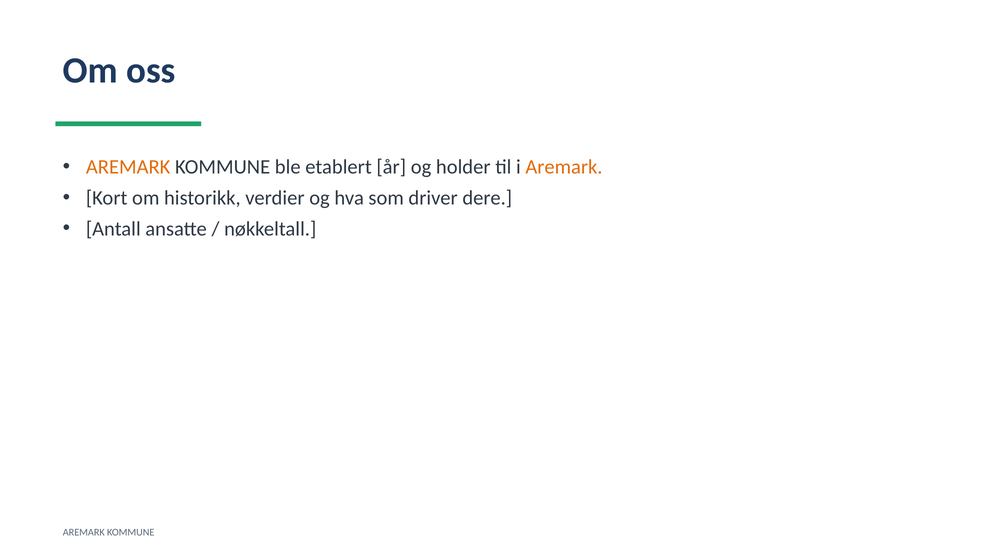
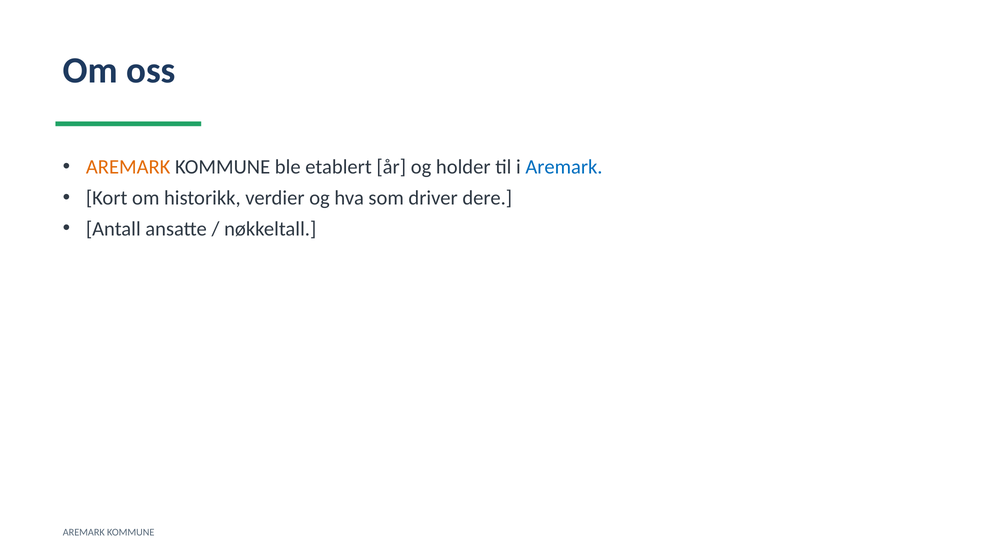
Aremark colour: orange -> blue (564, 167)
